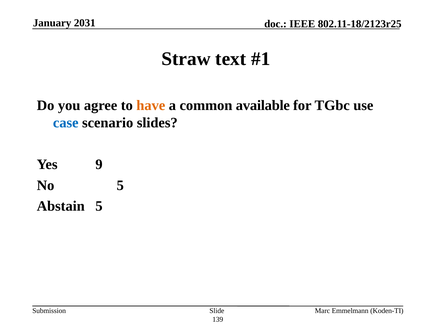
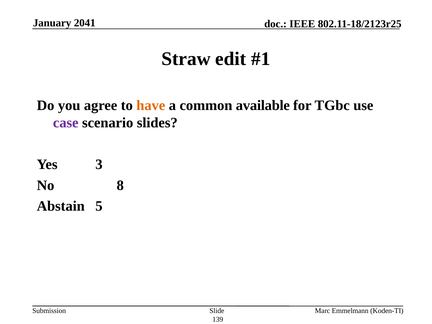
2031: 2031 -> 2041 (85, 23)
text: text -> edit (231, 59)
case colour: blue -> purple (66, 123)
9: 9 -> 3 (99, 164)
No 5: 5 -> 8 (120, 185)
